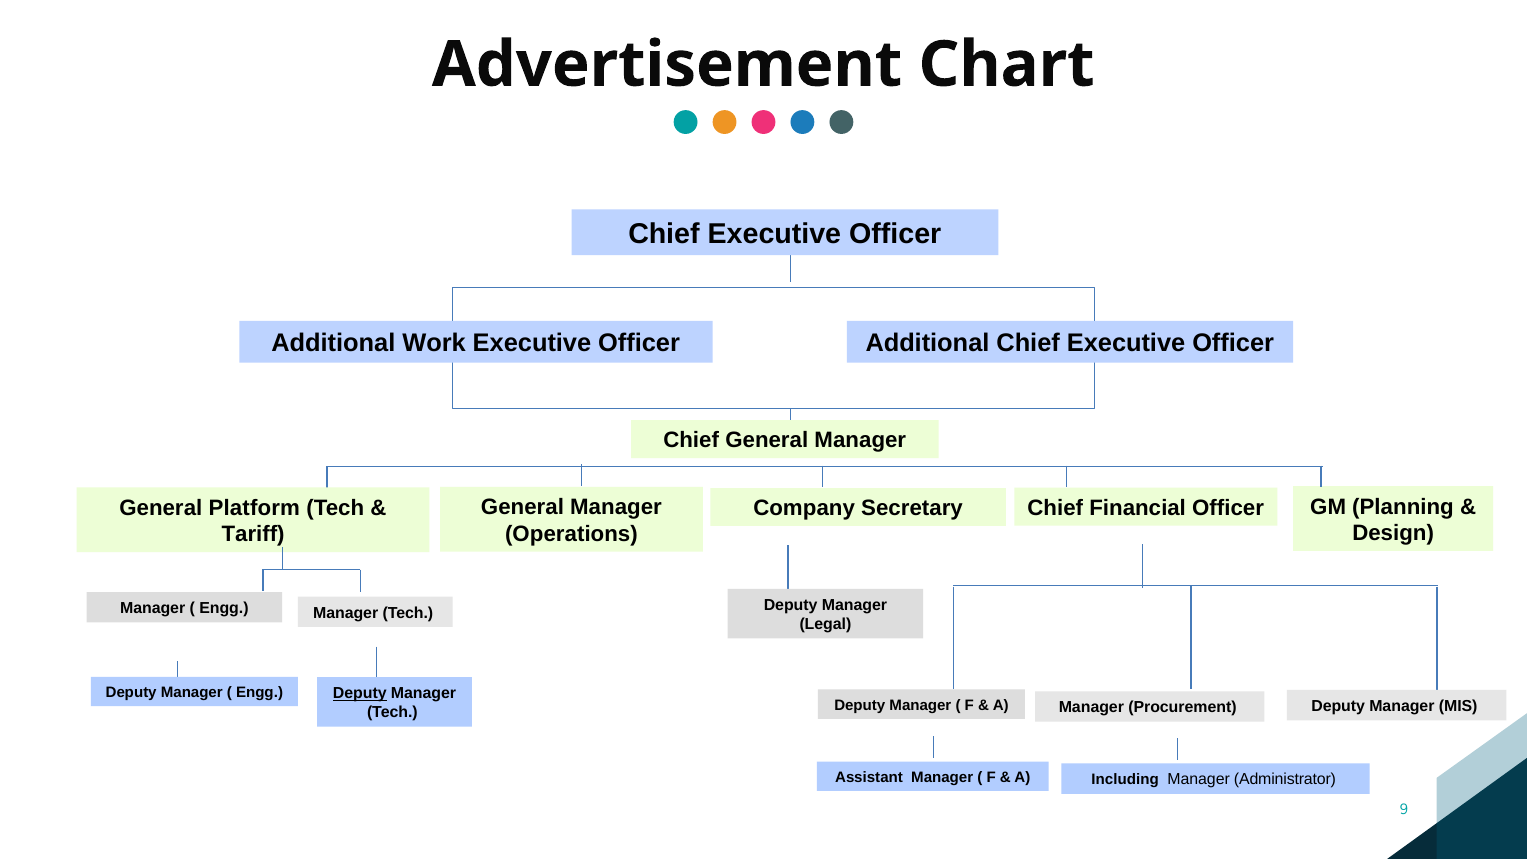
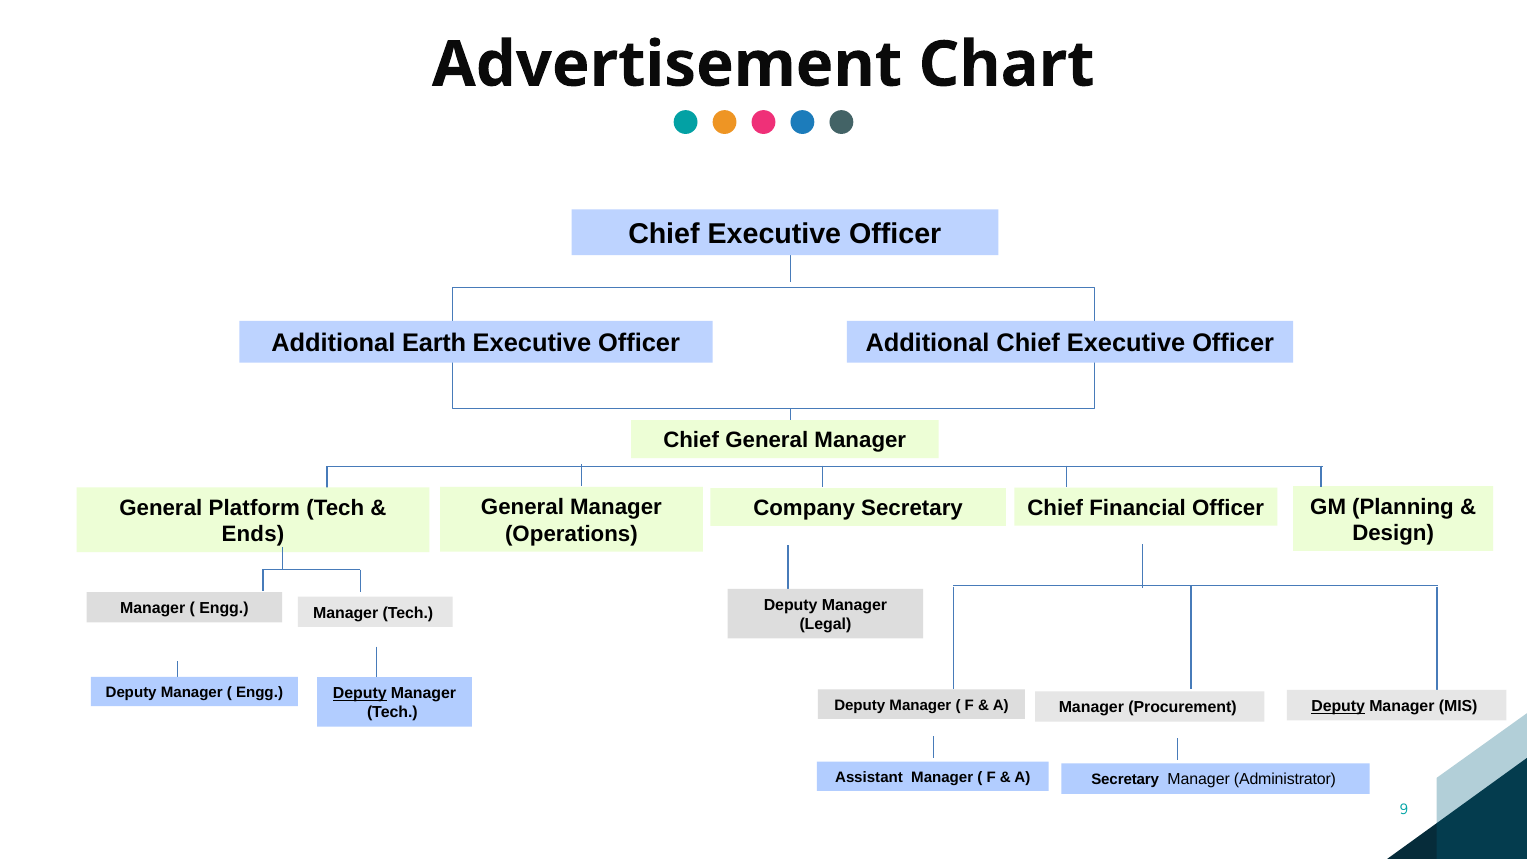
Work: Work -> Earth (434, 343)
Tariff: Tariff -> Ends (253, 535)
Deputy underline: none -> present (1338, 706)
A Including: Including -> Secretary (1125, 780)
